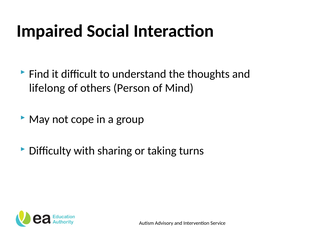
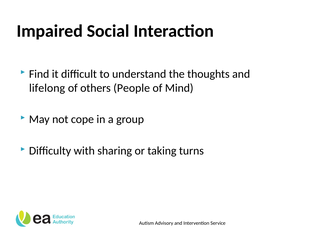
Person: Person -> People (132, 88)
